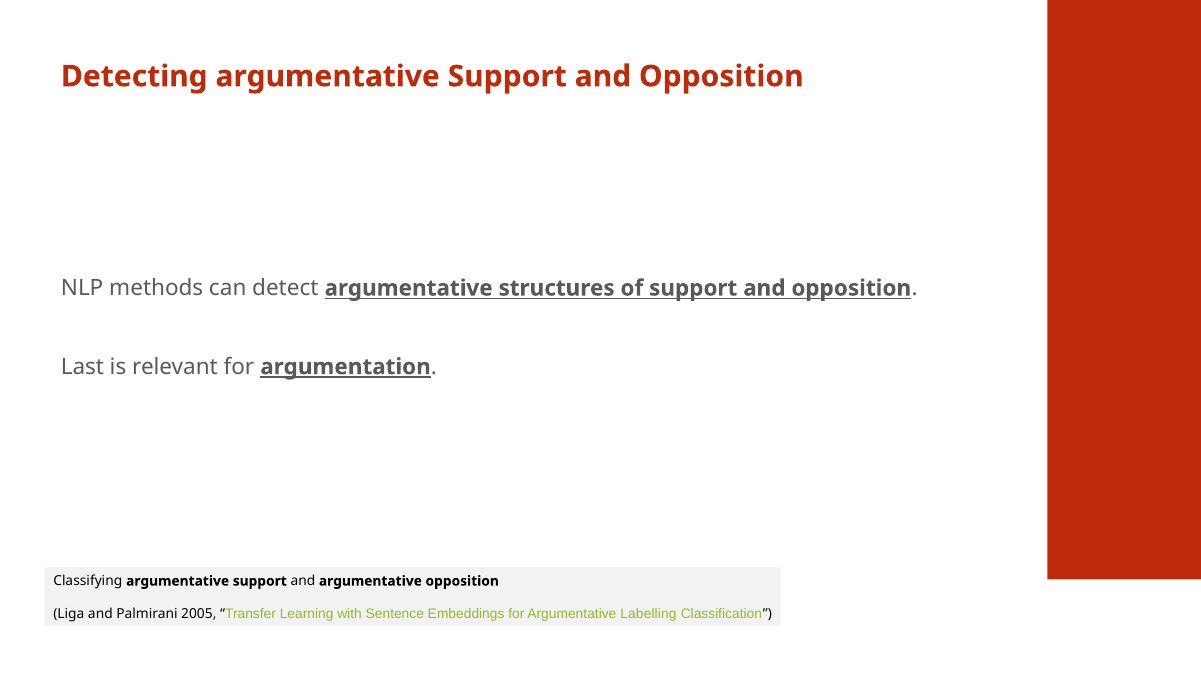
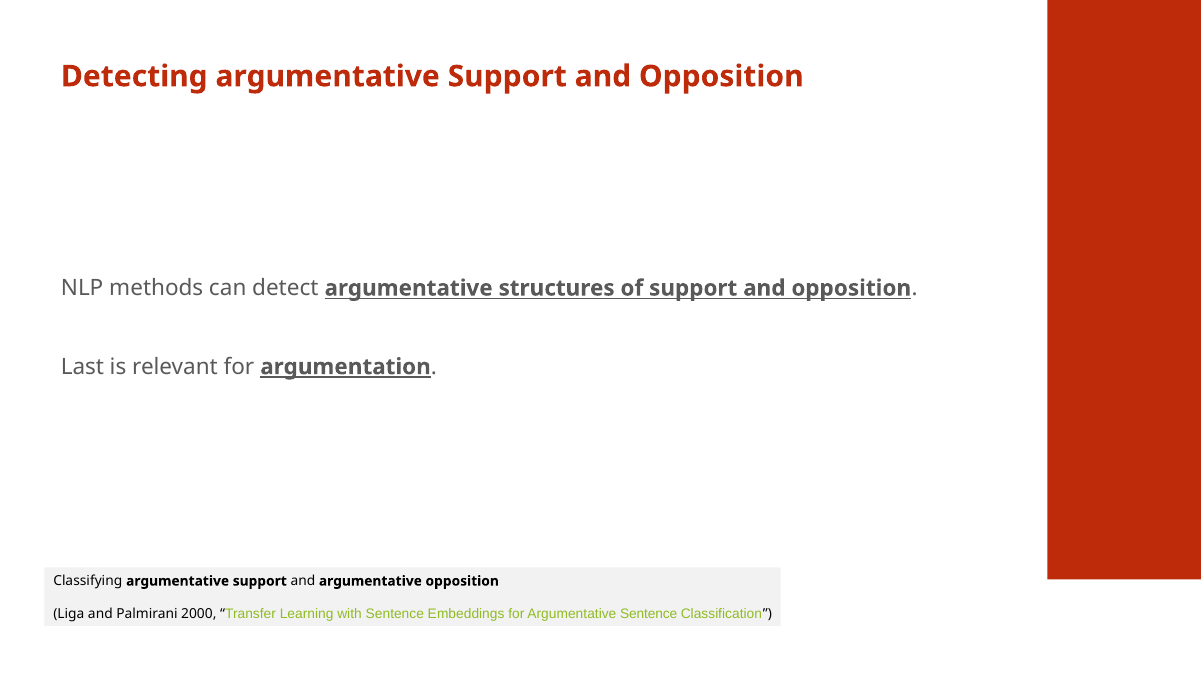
2005: 2005 -> 2000 (199, 614)
Argumentative Labelling: Labelling -> Sentence (649, 614)
